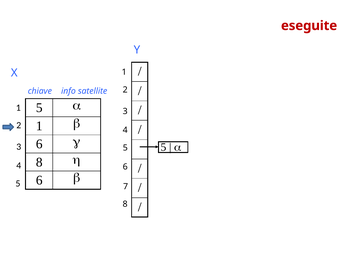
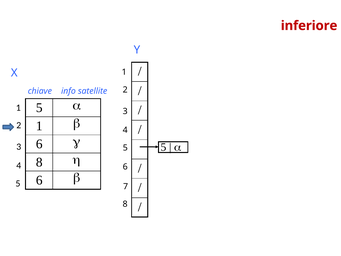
eseguite: eseguite -> inferiore (309, 26)
